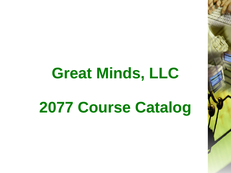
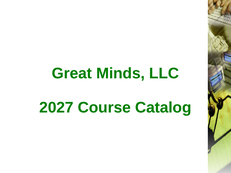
2077: 2077 -> 2027 (56, 108)
